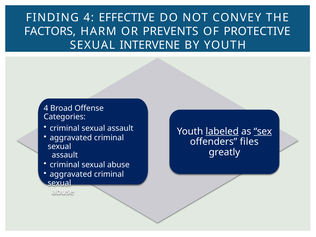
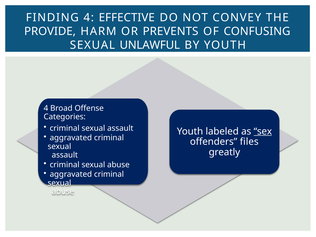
FACTORS: FACTORS -> PROVIDE (50, 31)
PROTECTIVE: PROTECTIVE -> CONFUSING (257, 31)
INTERVENE: INTERVENE -> UNLAWFUL (150, 45)
labeled underline: present -> none (222, 131)
